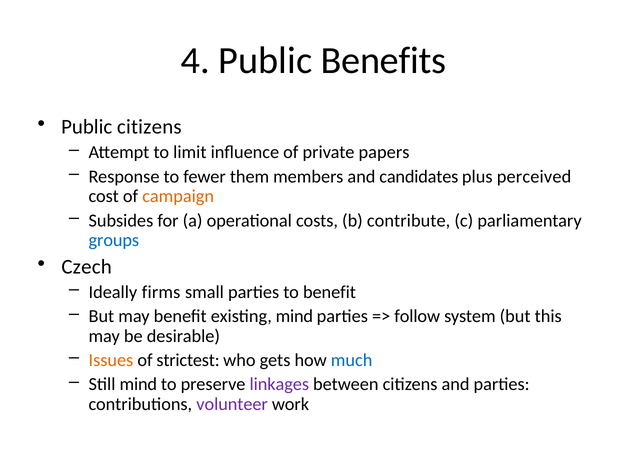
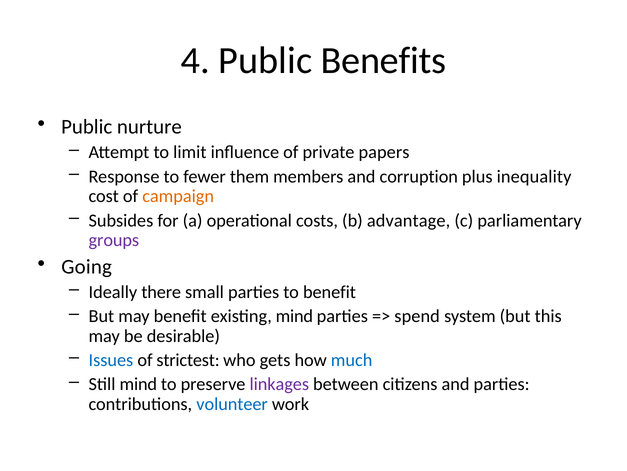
Public citizens: citizens -> nurture (149, 127)
candidates: candidates -> corruption (419, 176)
perceived: perceived -> inequality (534, 176)
contribute: contribute -> advantage (409, 220)
groups colour: blue -> purple (114, 240)
Czech: Czech -> Going (87, 266)
firms: firms -> there (161, 292)
follow: follow -> spend (417, 316)
Issues colour: orange -> blue (111, 360)
volunteer colour: purple -> blue (232, 403)
